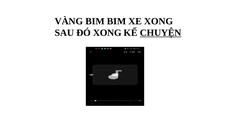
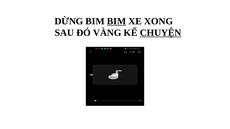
VÀNG: VÀNG -> DỪNG (69, 21)
BIM underline: none -> present (116, 21)
ĐÓ XONG: XONG -> VÀNG (107, 33)
